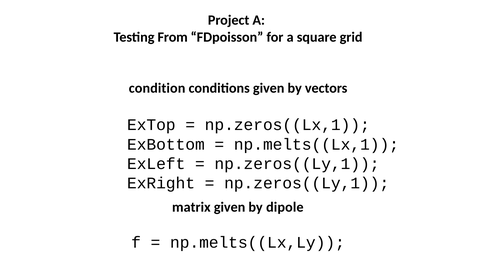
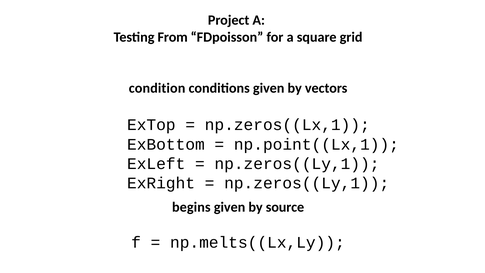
np.melts((Lx,1: np.melts((Lx,1 -> np.point((Lx,1 (316, 144)
matrix: matrix -> begins (191, 207)
dipole: dipole -> source (285, 207)
